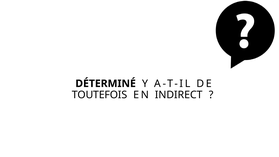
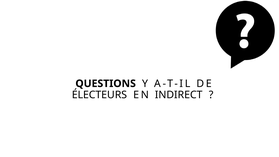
DÉTERMINÉ: DÉTERMINÉ -> QUESTIONS (106, 84)
TOUTEFOIS: TOUTEFOIS -> ÉLECTEURS (99, 95)
